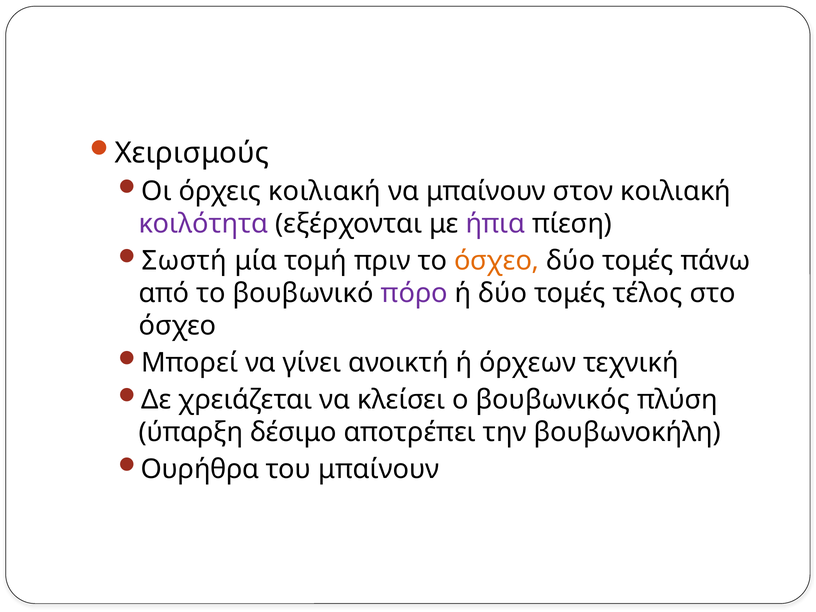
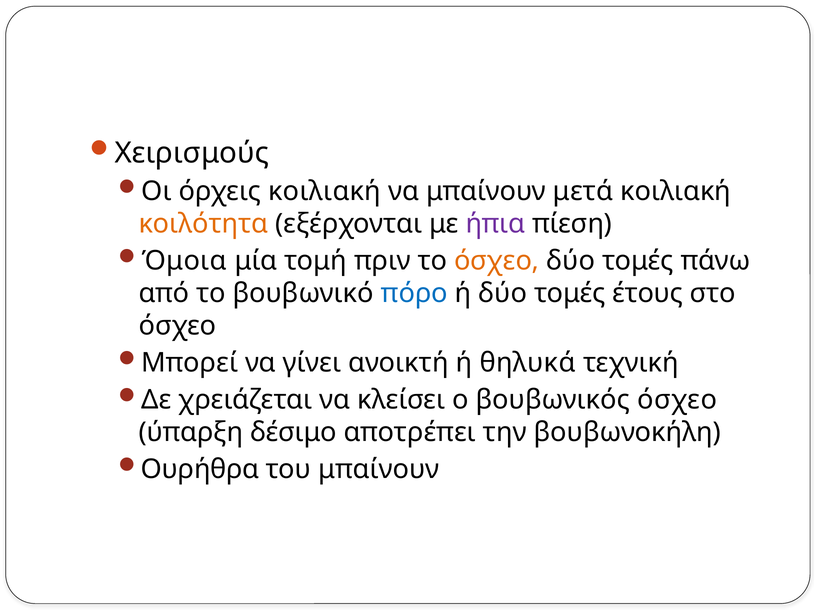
στον: στον -> μετά (583, 191)
κοιλότητα colour: purple -> orange (203, 224)
Σωστή: Σωστή -> Όμοια (184, 261)
πόρο colour: purple -> blue (414, 293)
τέλος: τέλος -> έτους (648, 293)
όρχεων: όρχεων -> θηλυκά (528, 363)
βουβωνικός πλύση: πλύση -> όσχεο (677, 400)
